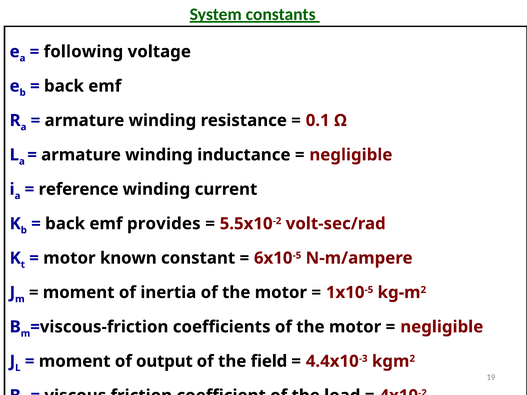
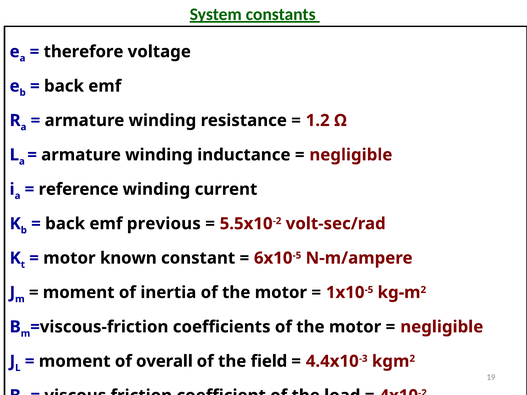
following: following -> therefore (84, 52)
0.1: 0.1 -> 1.2 (318, 121)
provides: provides -> previous (164, 224)
output: output -> overall (164, 361)
